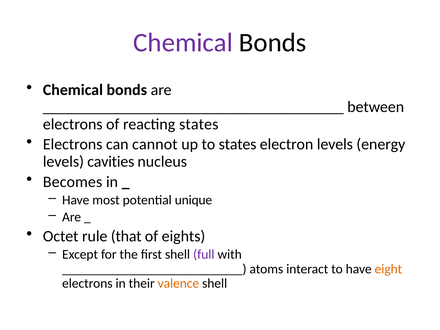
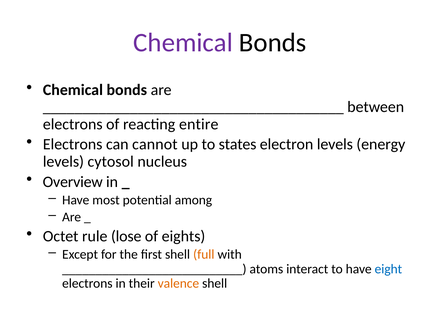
reacting states: states -> entire (199, 124)
cavities: cavities -> cytosol (111, 162)
Becomes: Becomes -> Overview (73, 182)
unique: unique -> among (193, 200)
that: that -> lose (126, 236)
full colour: purple -> orange (204, 254)
eight colour: orange -> blue (388, 269)
